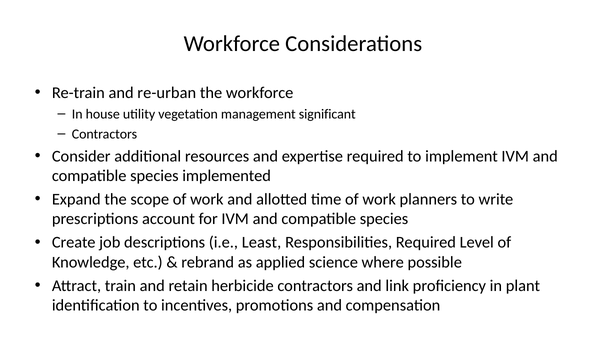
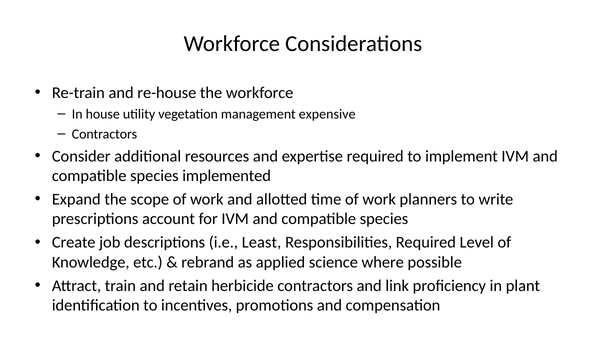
re-urban: re-urban -> re-house (167, 93)
significant: significant -> expensive (327, 114)
